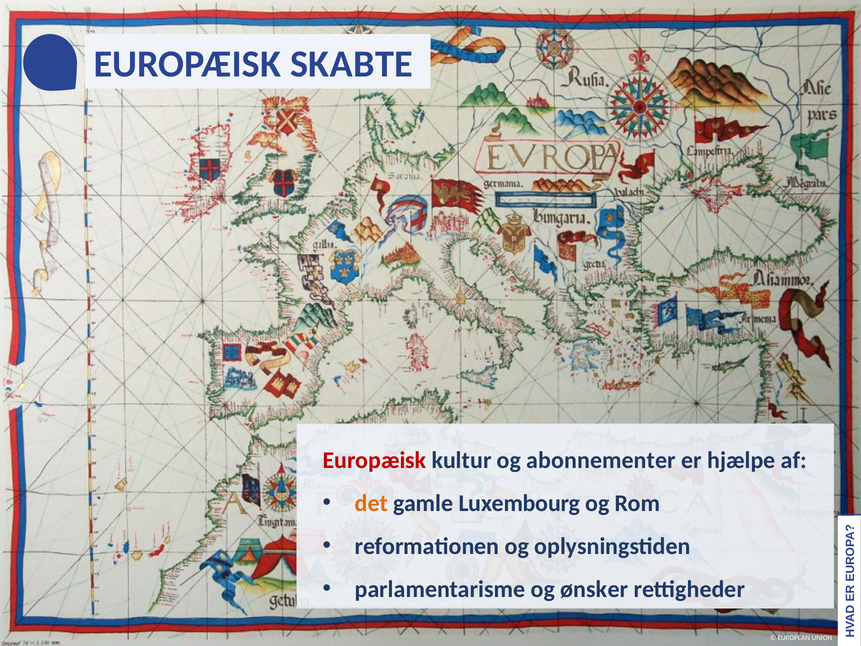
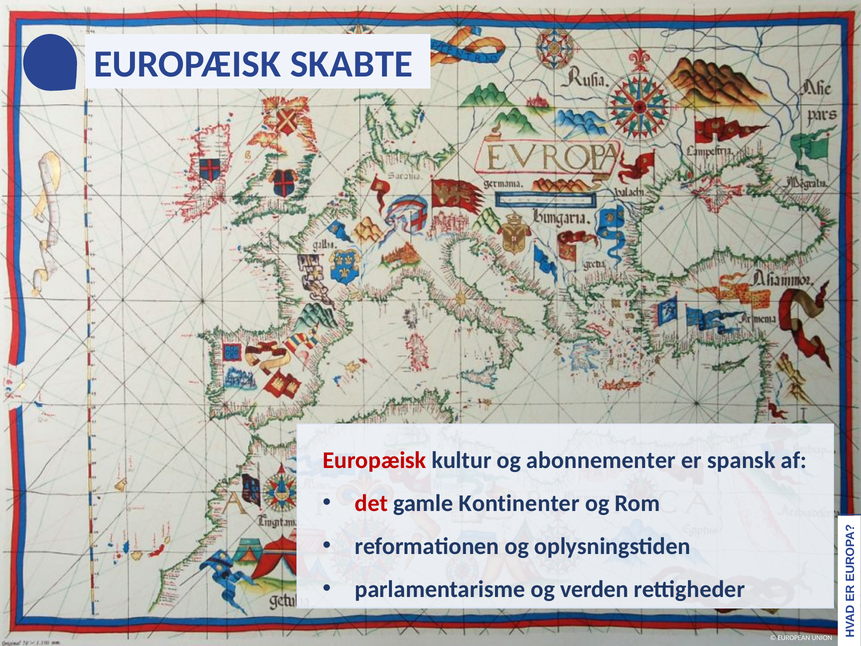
hjælpe: hjælpe -> spansk (741, 460)
det colour: orange -> red (371, 503)
Luxembourg: Luxembourg -> Kontinenter (519, 503)
ønsker: ønsker -> verden (594, 589)
